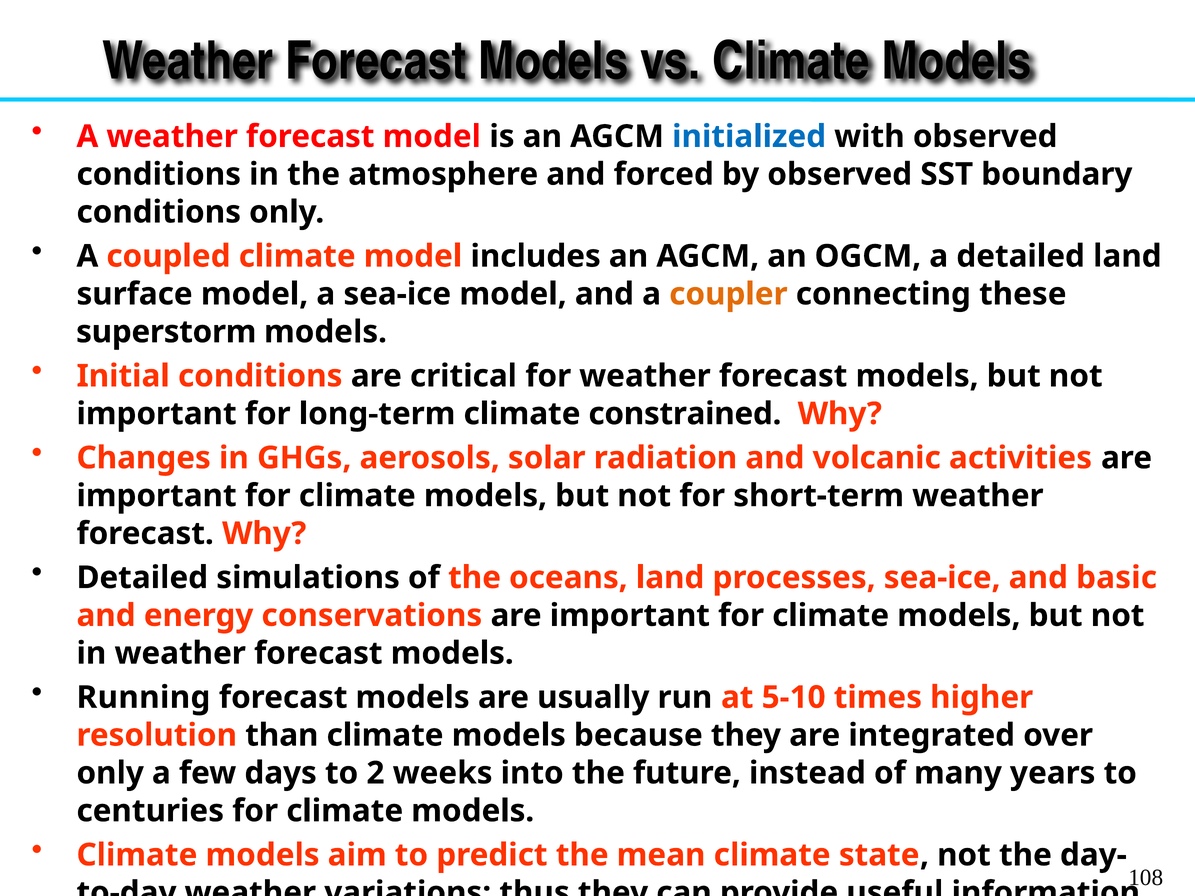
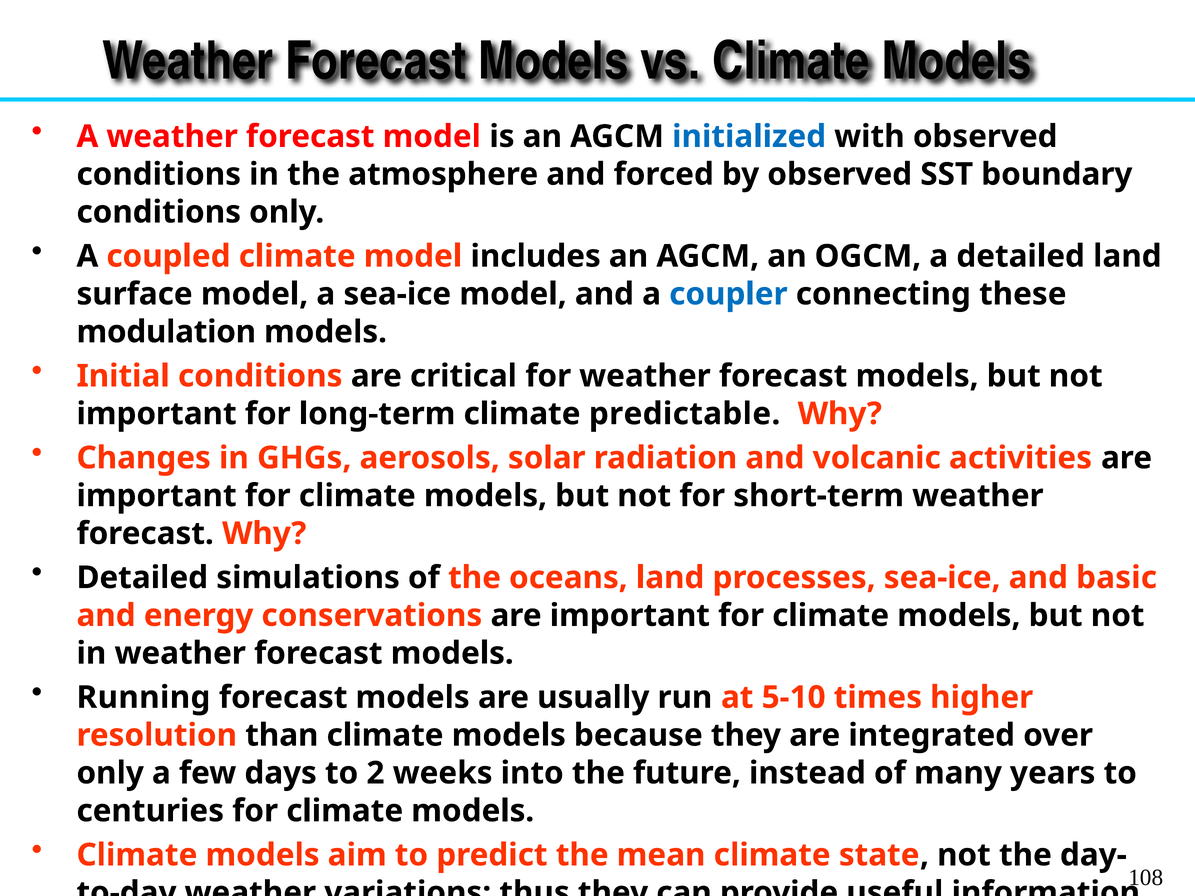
coupler colour: orange -> blue (728, 294)
superstorm: superstorm -> modulation (166, 332)
constrained: constrained -> predictable (685, 414)
